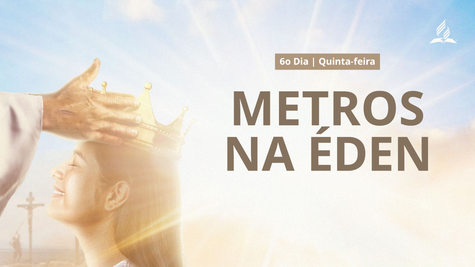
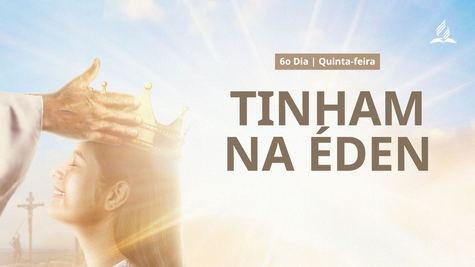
METROS: METROS -> TINHAM (328, 110)
